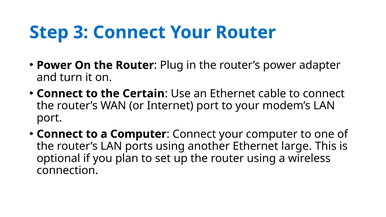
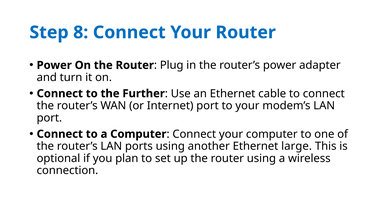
3: 3 -> 8 (81, 32)
Certain: Certain -> Further (144, 94)
